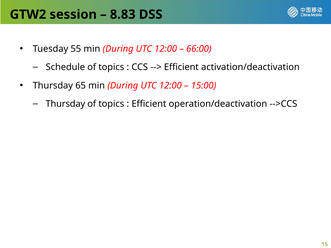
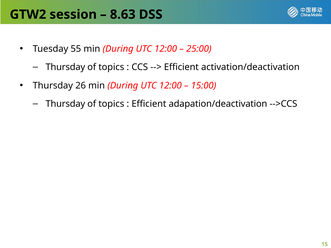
8.83: 8.83 -> 8.63 (123, 14)
66:00: 66:00 -> 25:00 (199, 49)
Schedule: Schedule -> Thursday (65, 67)
65: 65 -> 26 (81, 86)
operation/deactivation: operation/deactivation -> adapation/deactivation (218, 104)
